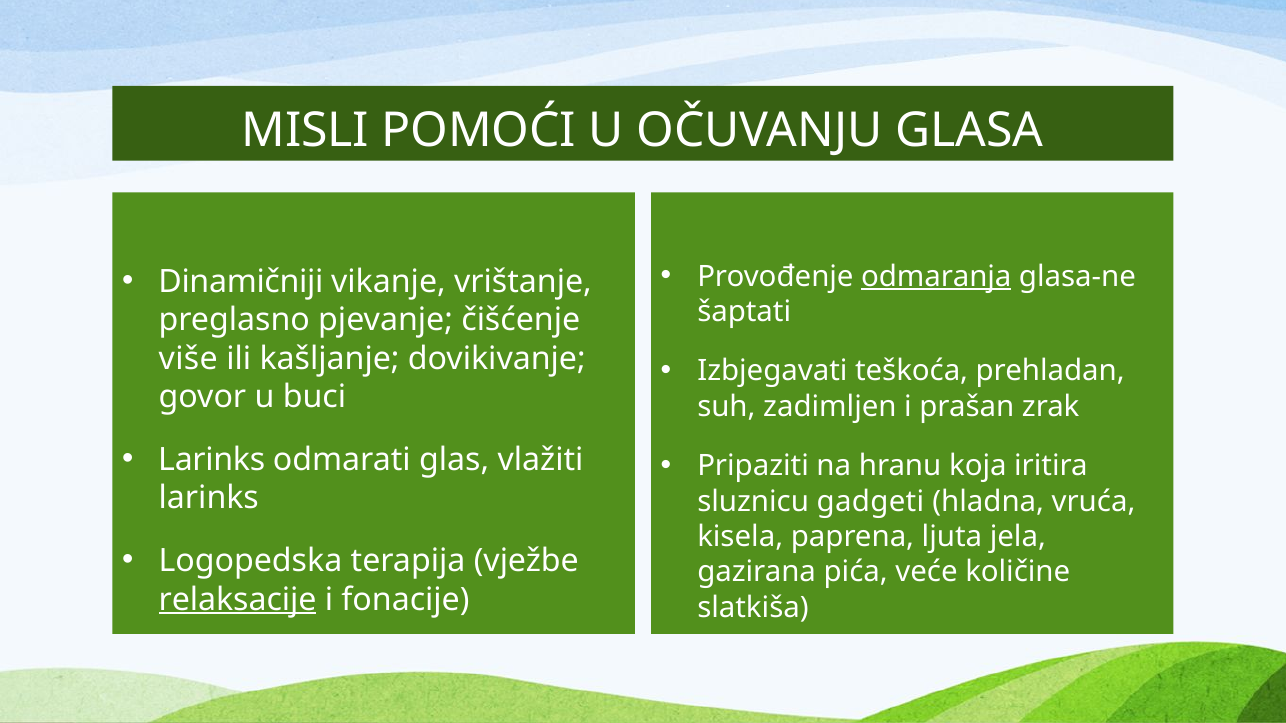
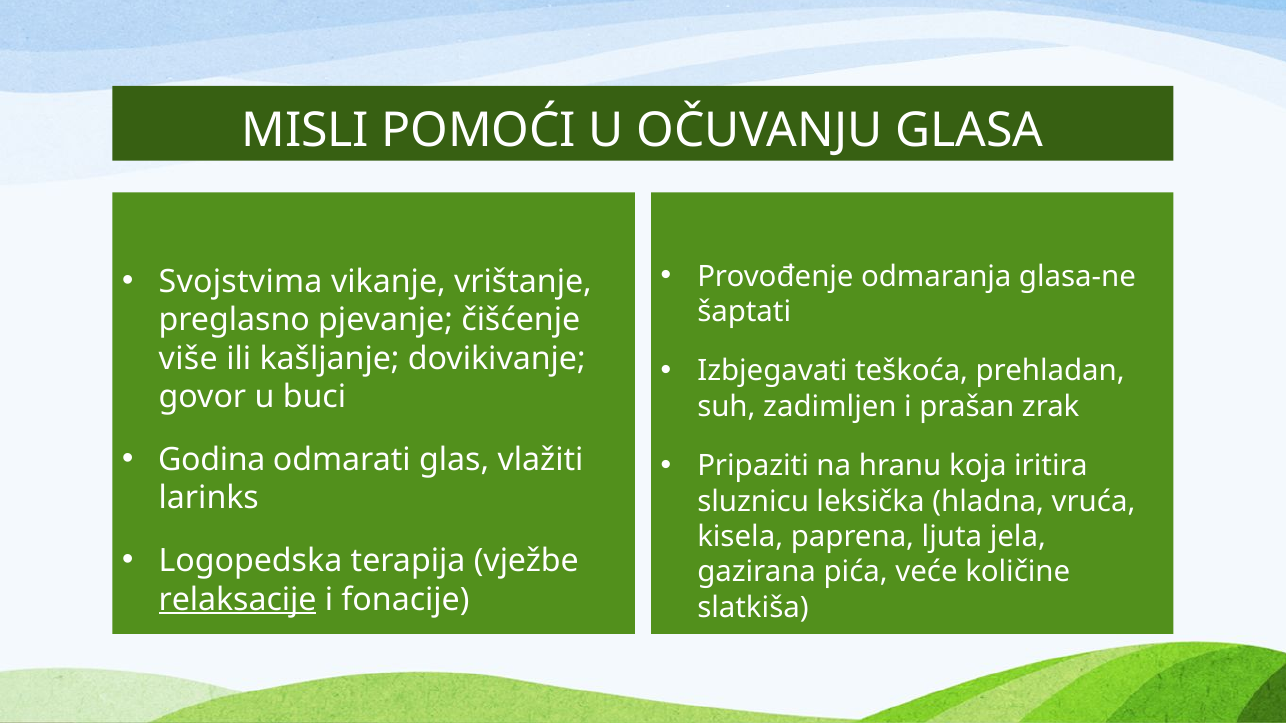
odmaranja underline: present -> none (936, 277)
Dinamičniji: Dinamičniji -> Svojstvima (241, 282)
Larinks: Larinks -> Godina (212, 460)
gadgeti: gadgeti -> leksička (871, 502)
